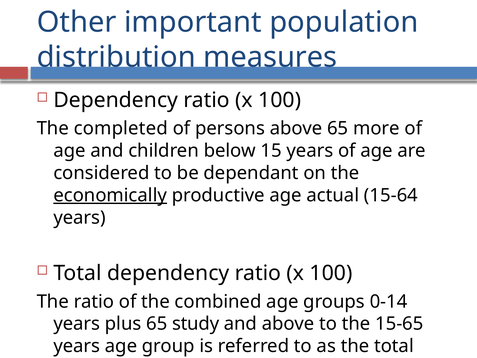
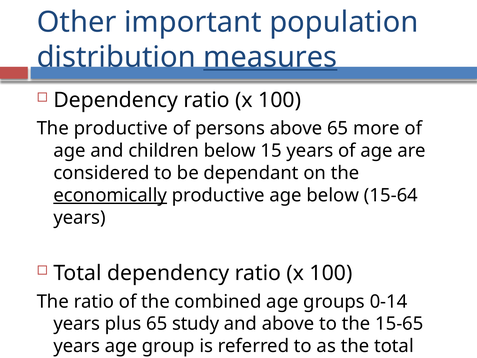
measures underline: none -> present (270, 57)
The completed: completed -> productive (121, 128)
age actual: actual -> below (333, 195)
